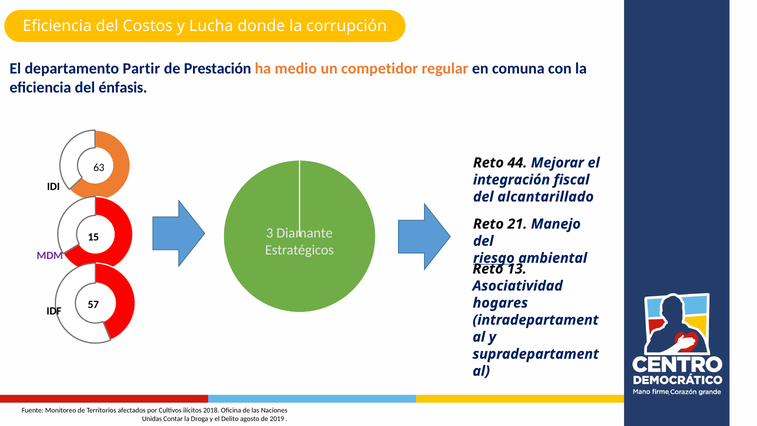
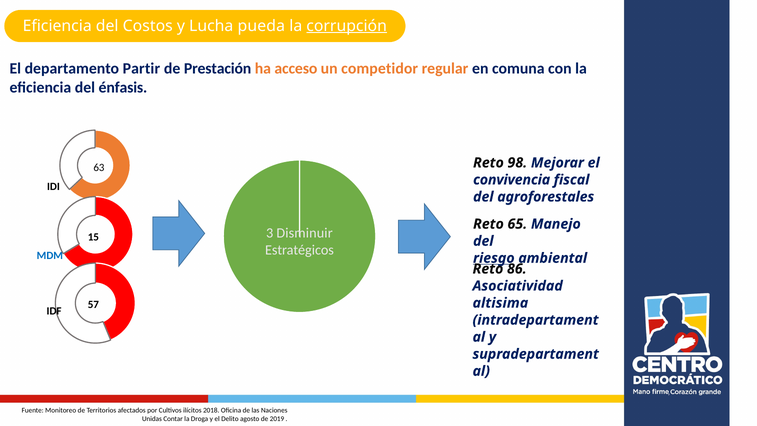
donde: donde -> pueda (261, 26)
corrupción underline: none -> present (347, 26)
medio: medio -> acceso (296, 69)
44: 44 -> 98 (517, 163)
integración: integración -> convivencia (512, 180)
alcantarillado: alcantarillado -> agroforestales (546, 197)
21: 21 -> 65 (517, 224)
Diamante: Diamante -> Disminuir (305, 233)
MDM colour: purple -> blue (50, 255)
13: 13 -> 86 (517, 269)
hogares: hogares -> altisima (500, 303)
